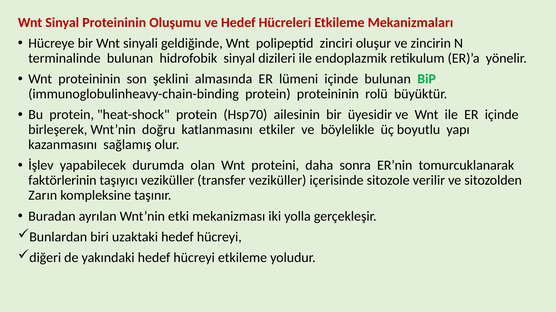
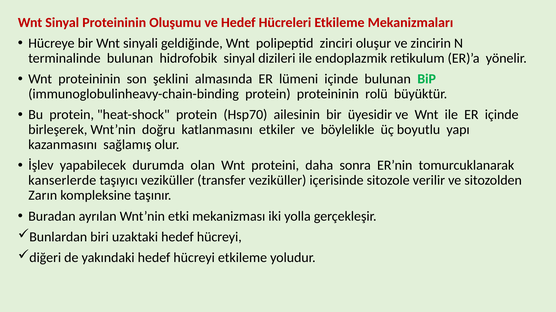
faktörlerinin: faktörlerinin -> kanserlerde (62, 181)
